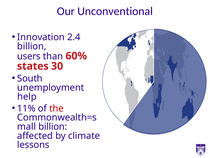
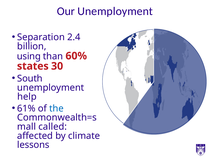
Our Unconventional: Unconventional -> Unemployment (115, 11)
Innovation: Innovation -> Separation (41, 37)
users: users -> using (29, 56)
11%: 11% -> 61% (26, 108)
the colour: red -> blue (56, 108)
billion: billion -> called (53, 126)
